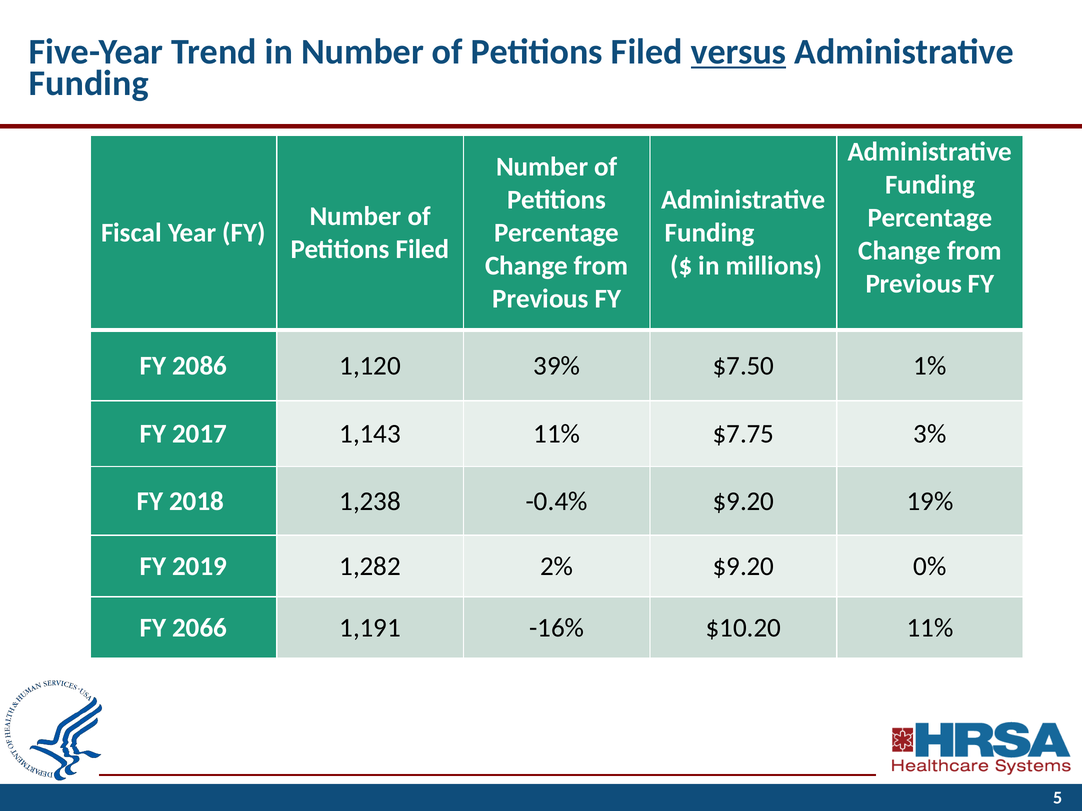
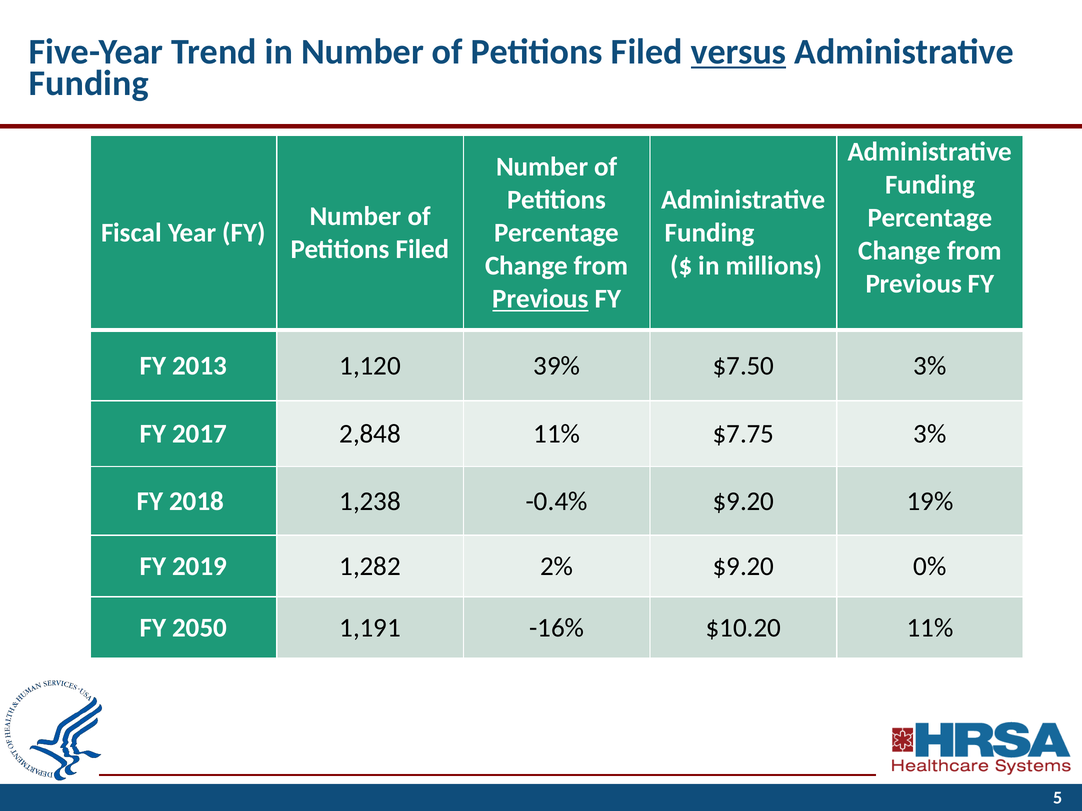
Previous underline: none -> present (540, 299)
2086: 2086 -> 2013 (200, 366)
$7.50 1%: 1% -> 3% (930, 366)
1,143: 1,143 -> 2,848 (370, 434)
2066: 2066 -> 2050 (200, 628)
